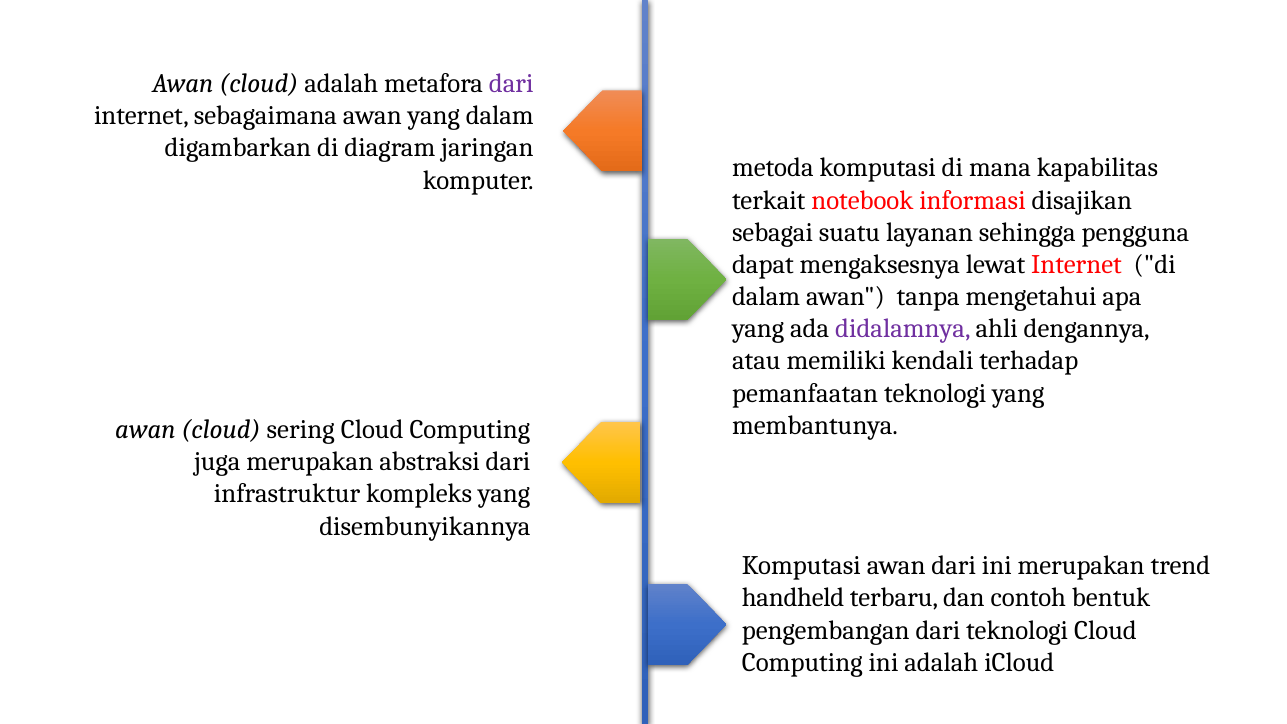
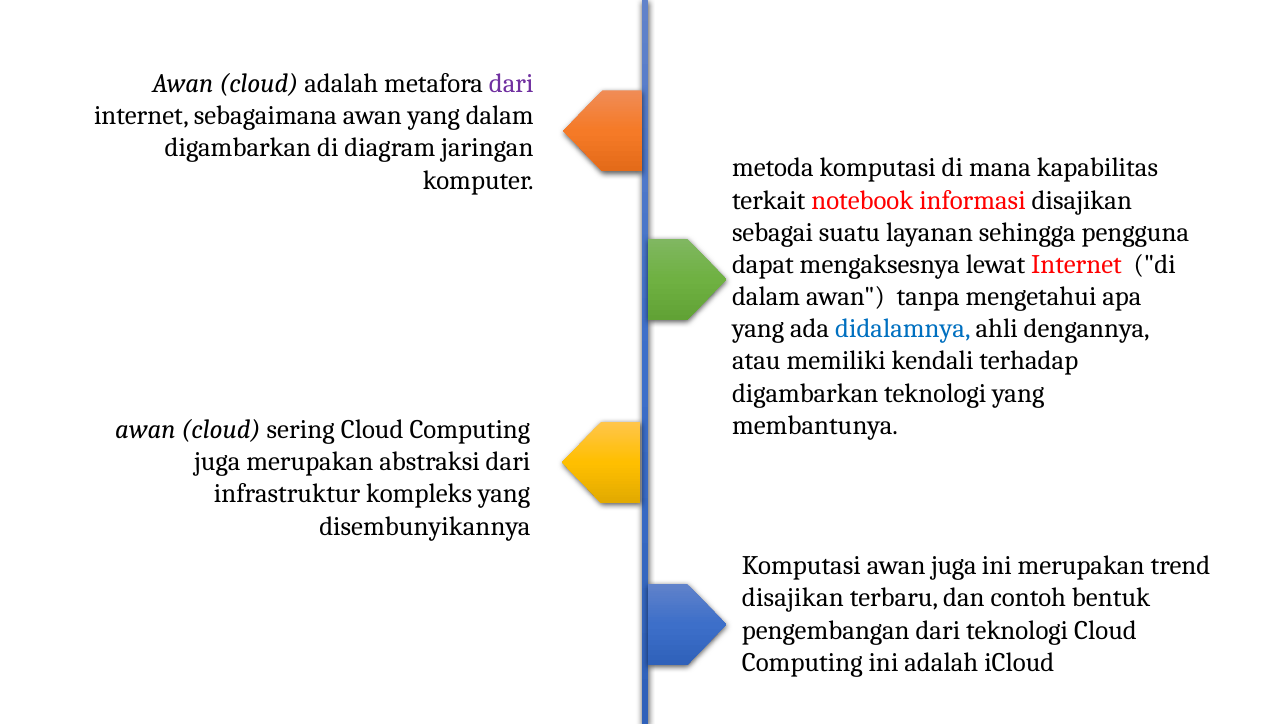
didalamnya colour: purple -> blue (903, 329)
pemanfaatan: pemanfaatan -> digambarkan (805, 393)
awan dari: dari -> juga (954, 566)
handheld: handheld -> disajikan (793, 598)
